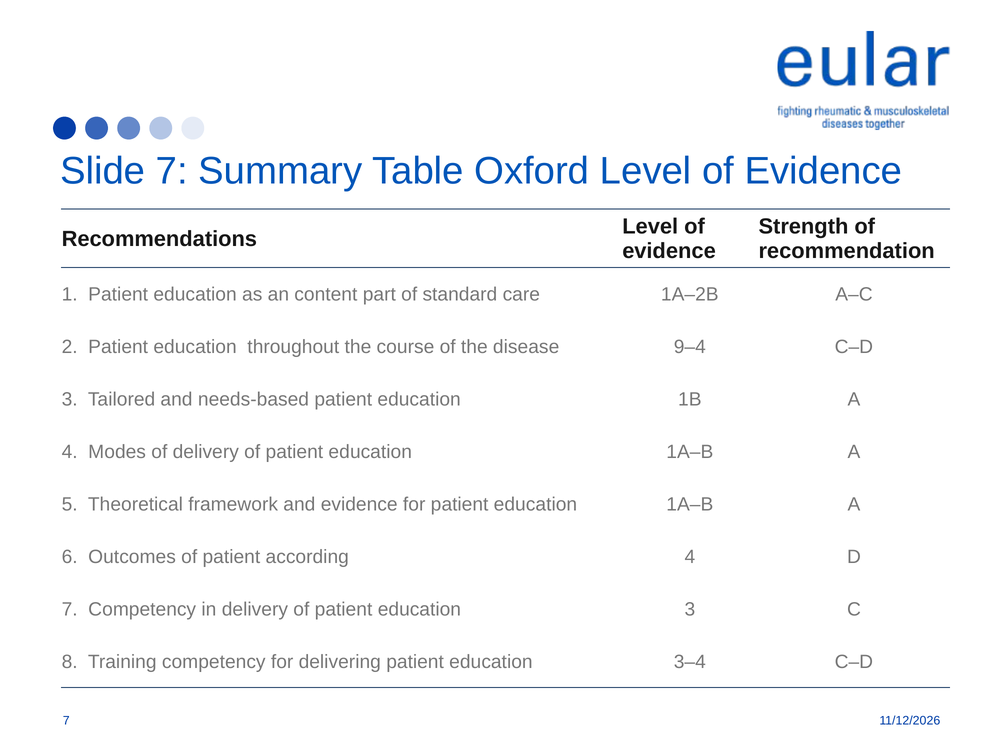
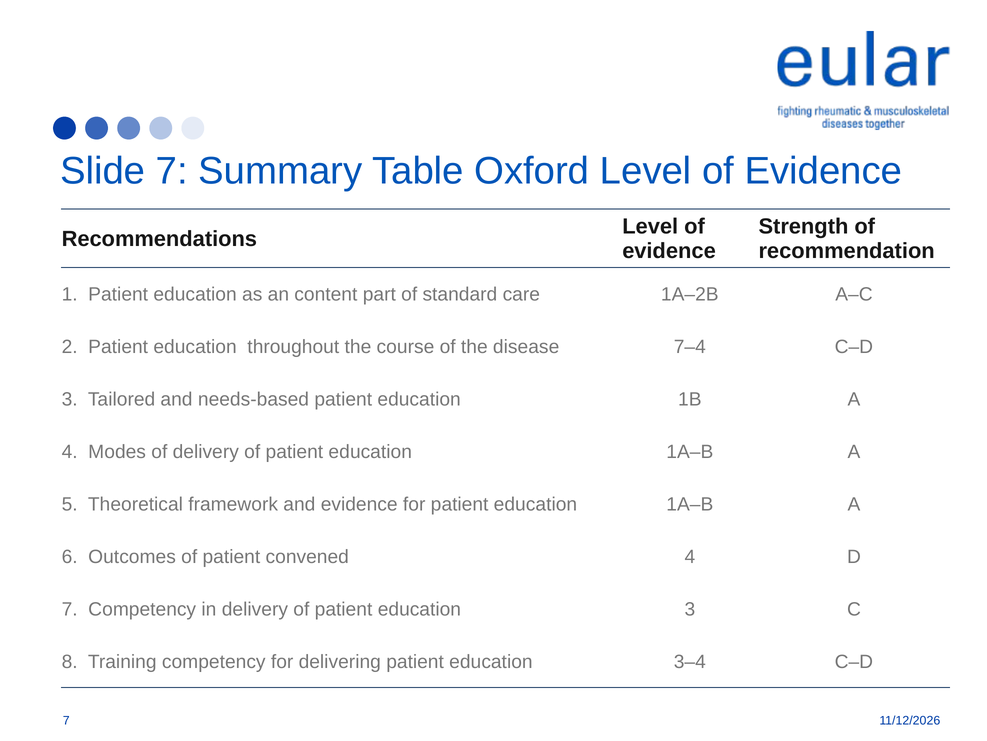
9–4: 9–4 -> 7–4 (690, 347)
according: according -> convened (307, 556)
